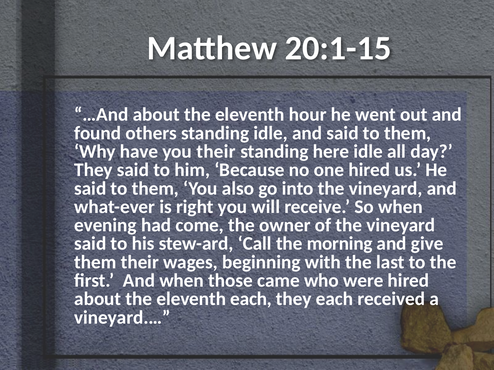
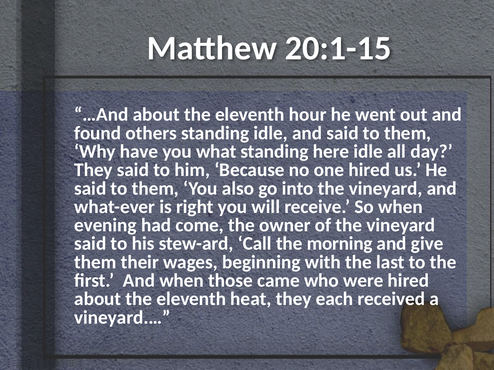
you their: their -> what (216, 152)
eleventh each: each -> heat (251, 299)
